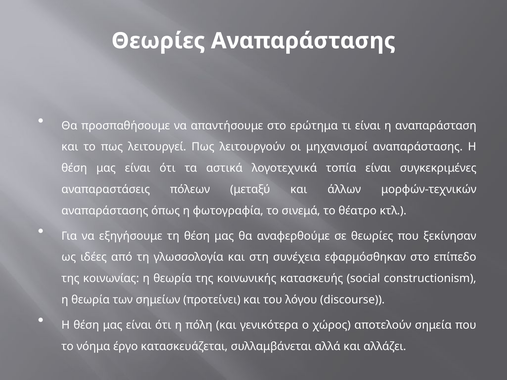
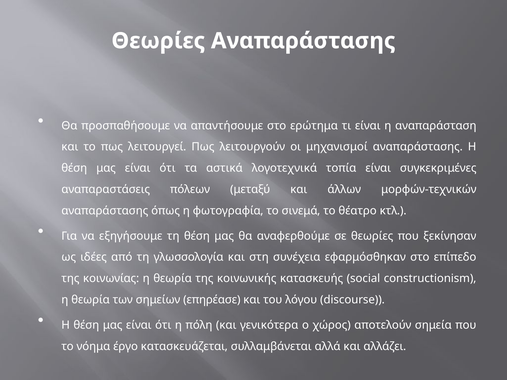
προτείνει: προτείνει -> επηρέασε (212, 300)
